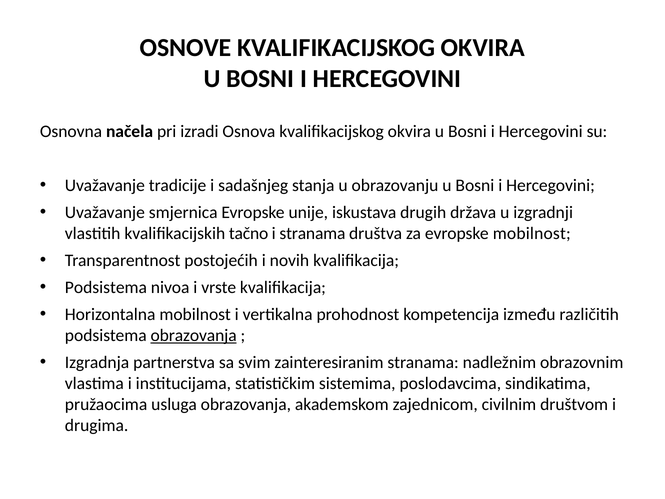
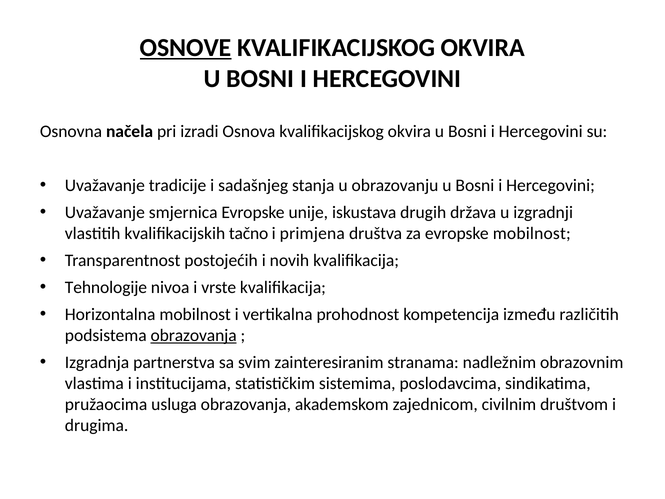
OSNOVE underline: none -> present (186, 48)
i stranama: stranama -> primjena (312, 233)
Podsistema: Podsistema -> Tehnologije (106, 287)
